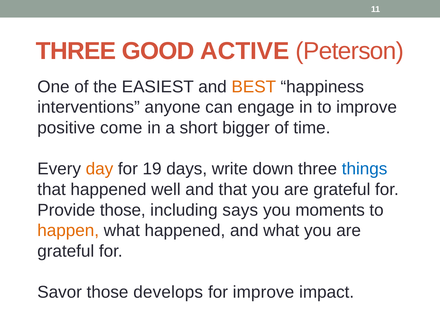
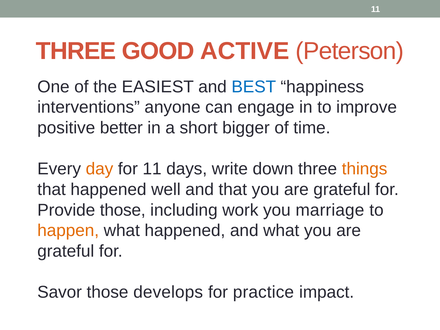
BEST colour: orange -> blue (254, 87)
come: come -> better (121, 128)
for 19: 19 -> 11 (152, 169)
things colour: blue -> orange (365, 169)
says: says -> work (240, 210)
moments: moments -> marriage (330, 210)
for improve: improve -> practice (263, 292)
